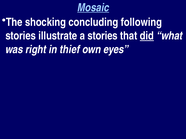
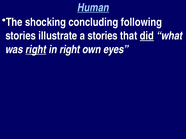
Mosaic: Mosaic -> Human (93, 8)
right underline: none -> present (36, 50)
in thief: thief -> right (70, 50)
